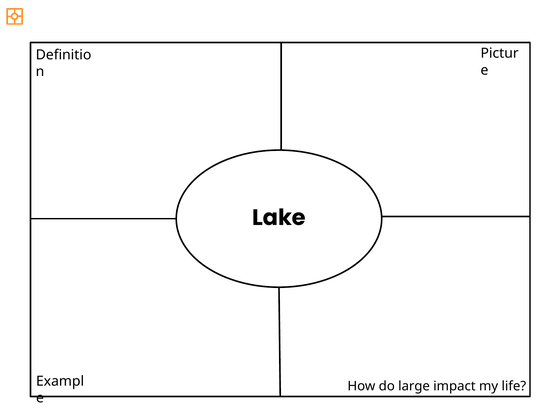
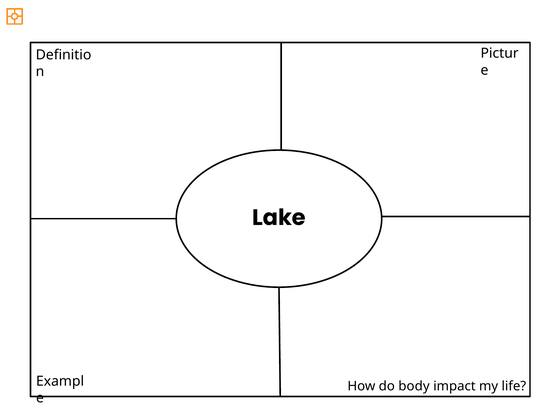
large: large -> body (414, 387)
